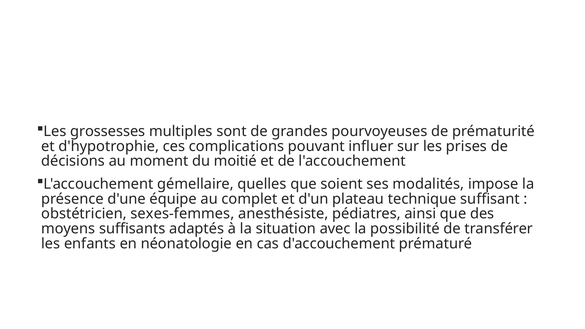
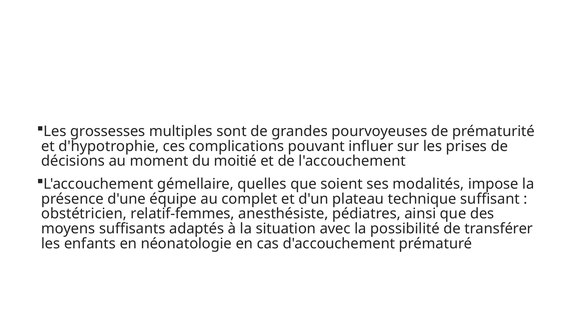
sexes-femmes: sexes-femmes -> relatif-femmes (182, 214)
